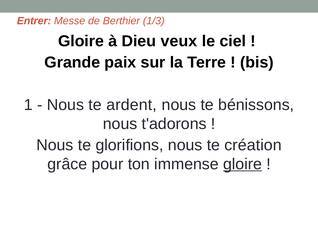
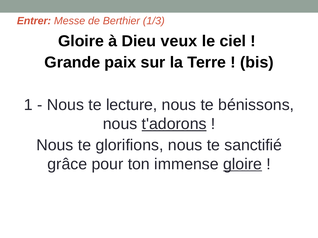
ardent: ardent -> lecture (132, 105)
t'adorons underline: none -> present (174, 124)
création: création -> sanctifié (253, 145)
